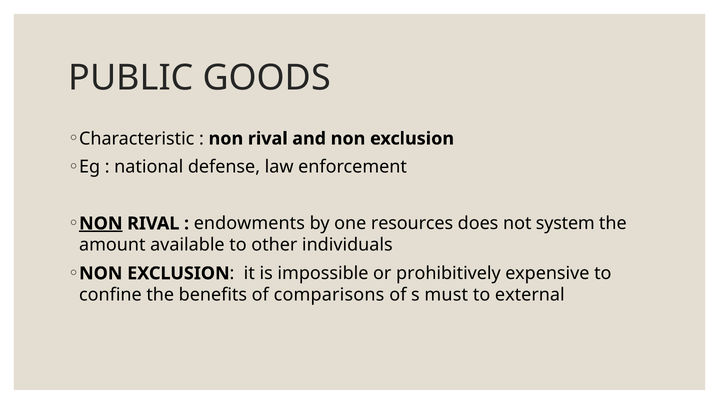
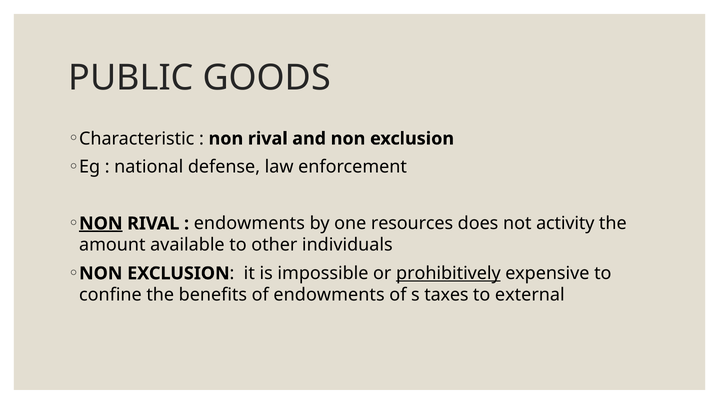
system: system -> activity (565, 224)
prohibitively underline: none -> present (448, 274)
of comparisons: comparisons -> endowments (329, 295)
must: must -> taxes (446, 295)
